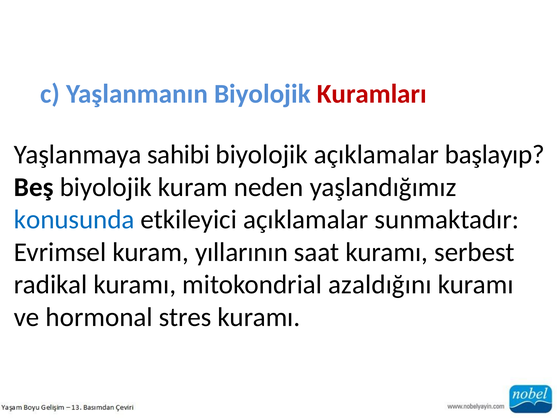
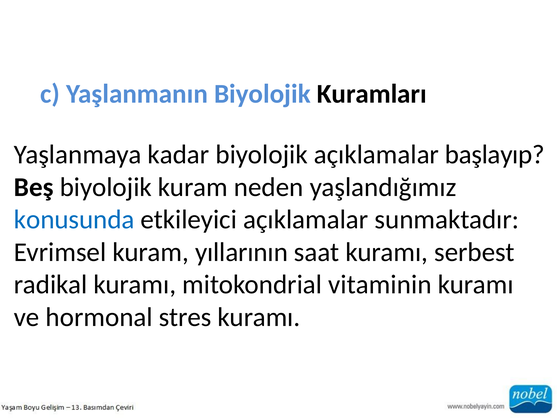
Kuramları colour: red -> black (372, 94)
sahibi: sahibi -> kadar (178, 154)
azaldığını: azaldığını -> vitaminin (380, 284)
